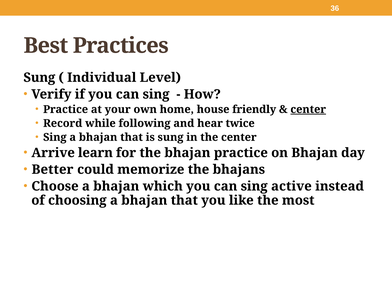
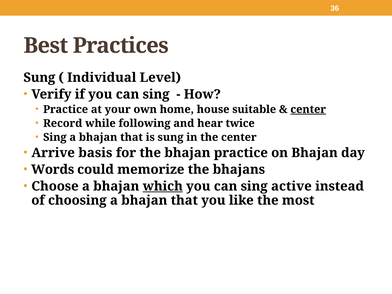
friendly: friendly -> suitable (254, 109)
learn: learn -> basis (95, 153)
Better: Better -> Words (53, 169)
which underline: none -> present (163, 186)
